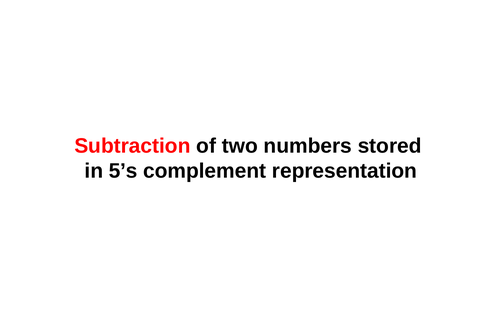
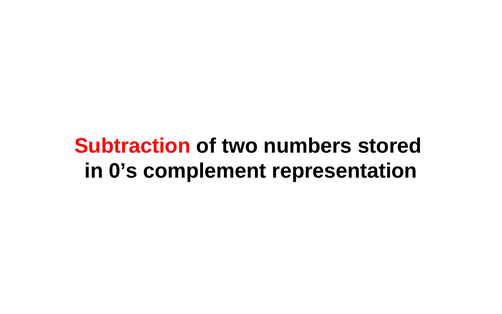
5’s: 5’s -> 0’s (123, 171)
